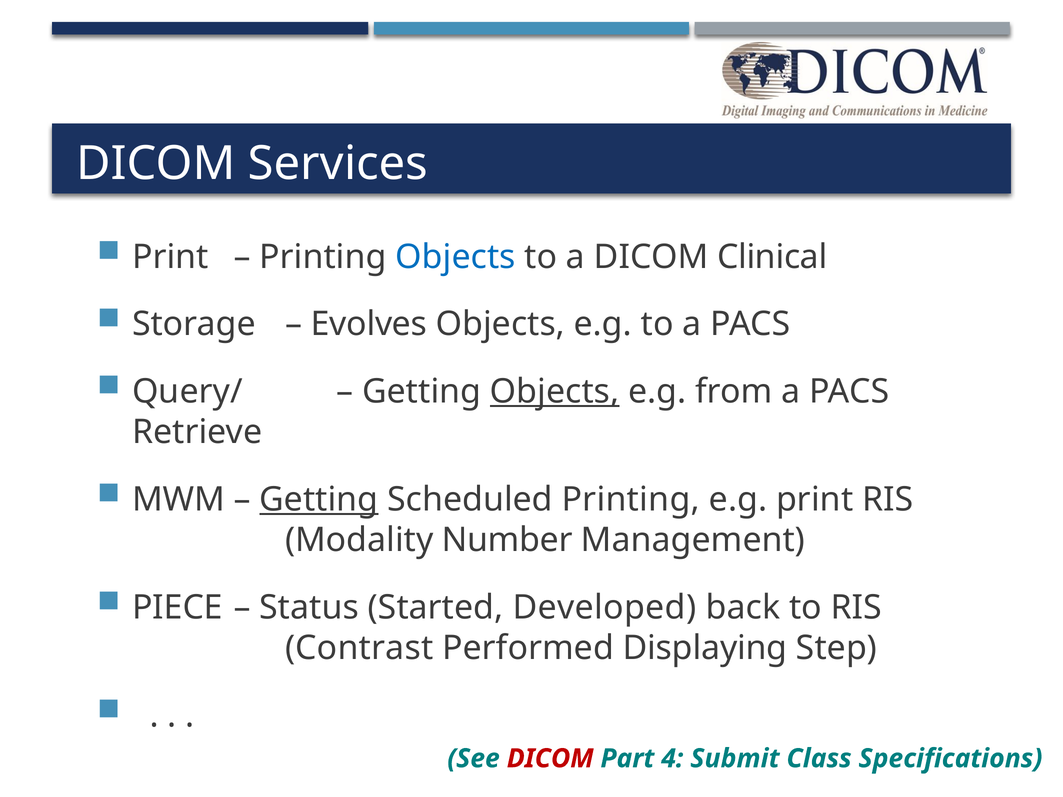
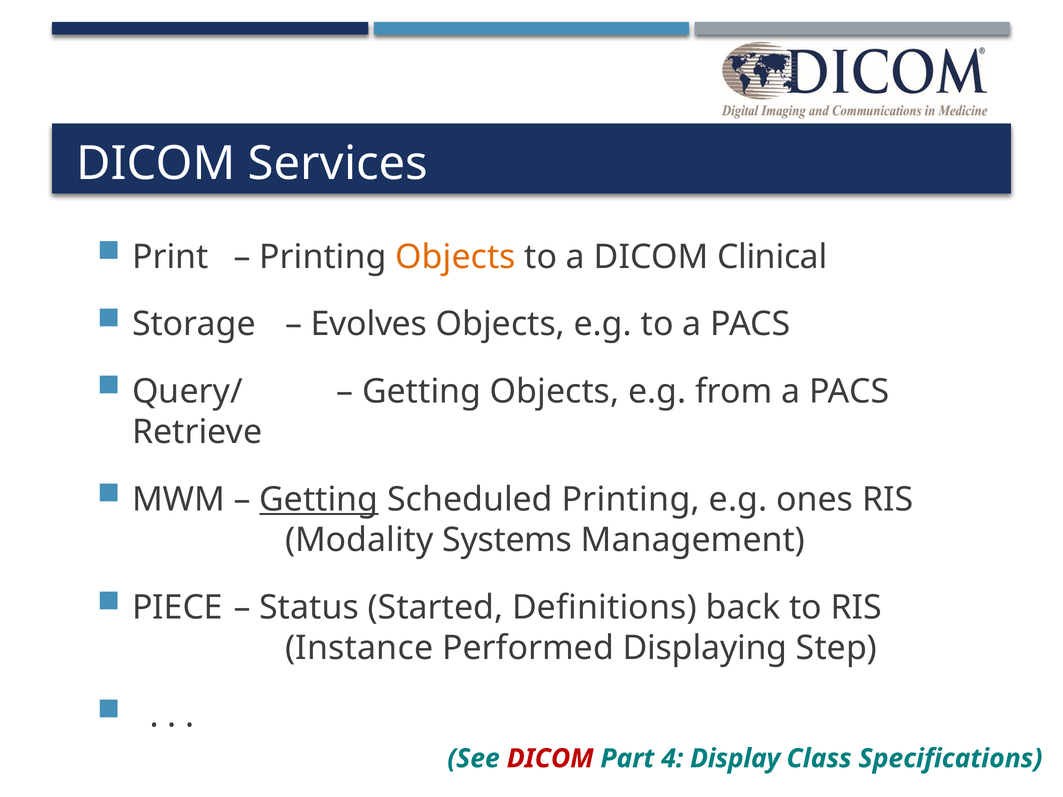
Objects colour: blue -> orange (455, 257)
Objects underline: present -> none (555, 392)
e.g print: print -> ones (815, 500)
Number: Number -> Systems (507, 540)
Developed: Developed -> Definitions (604, 608)
Contrast: Contrast -> Instance (359, 648)
Submit: Submit -> Display (735, 759)
